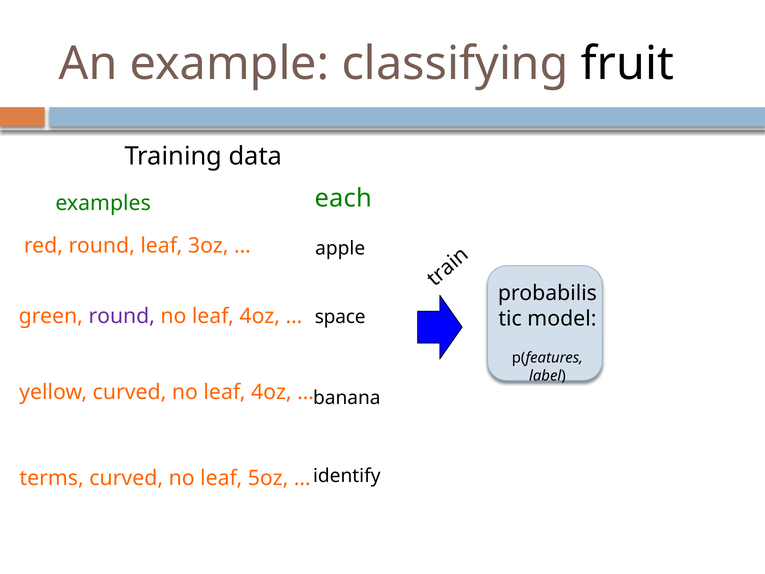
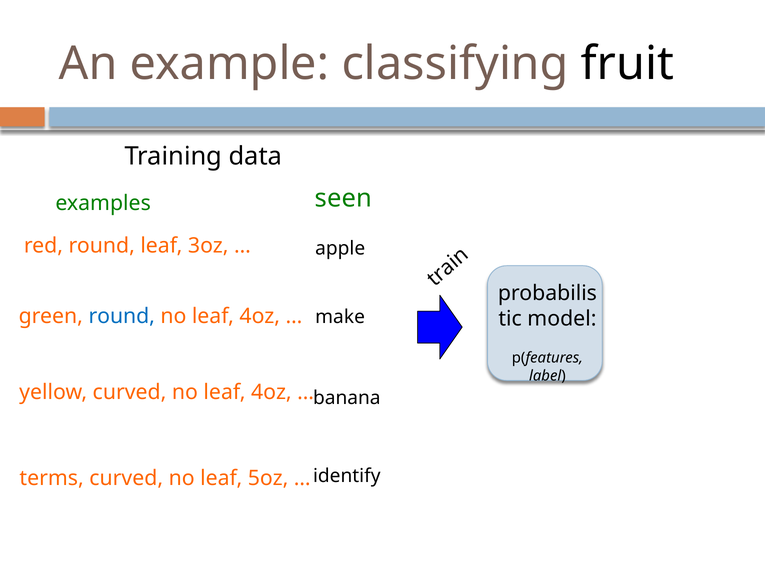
each: each -> seen (343, 198)
round colour: purple -> blue (122, 316)
space: space -> make (340, 317)
